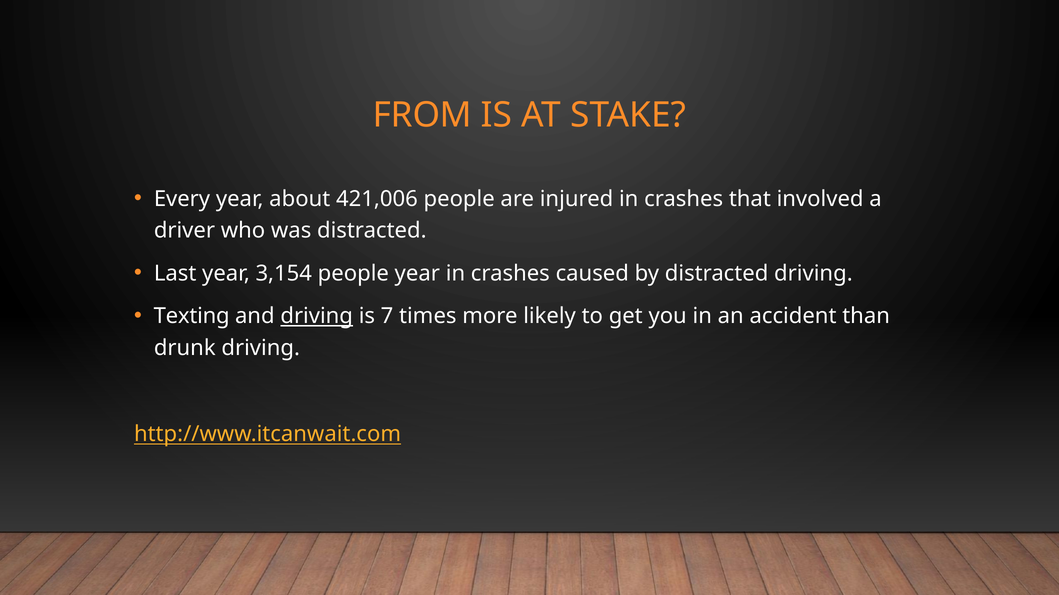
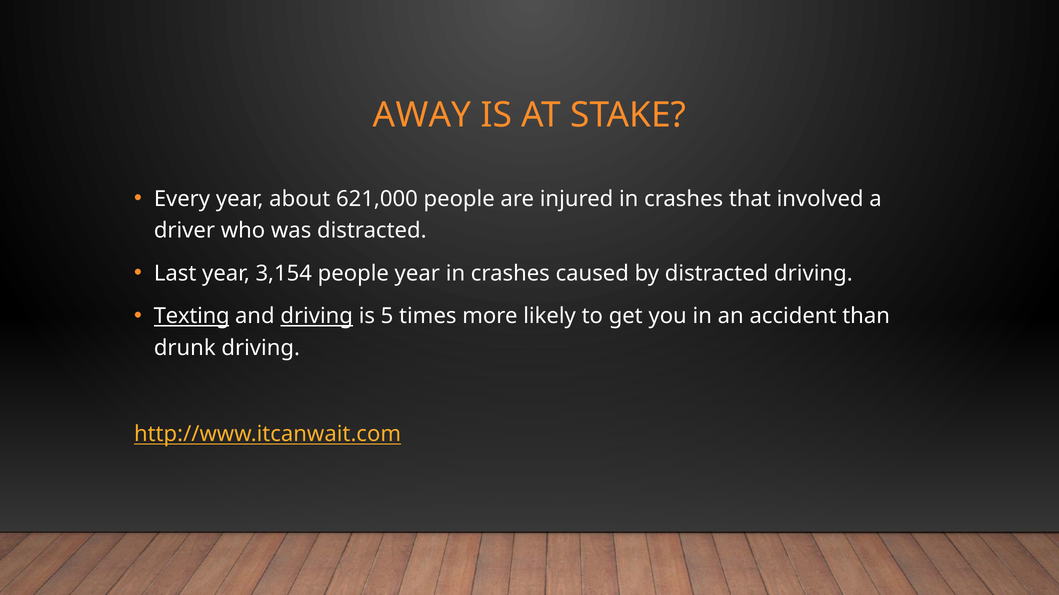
FROM: FROM -> AWAY (422, 115)
421,006: 421,006 -> 621,000 (377, 199)
Texting underline: none -> present (192, 317)
7: 7 -> 5 (387, 317)
